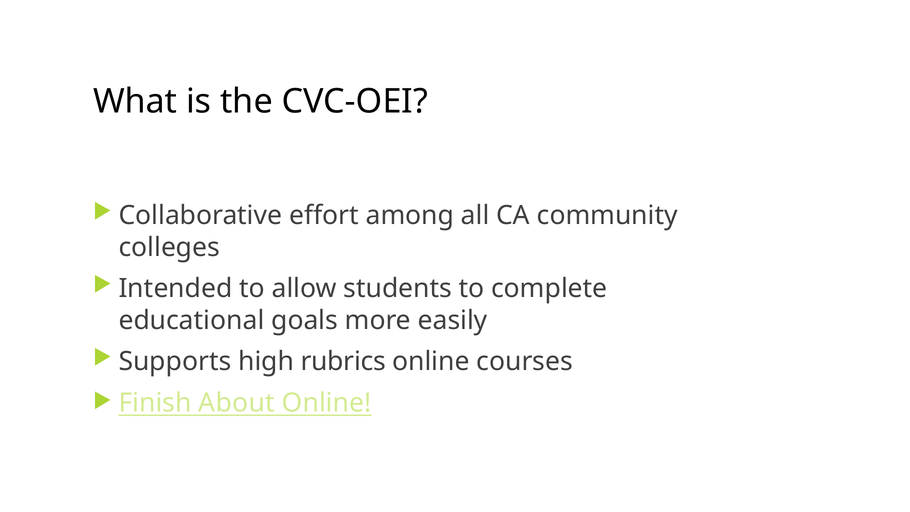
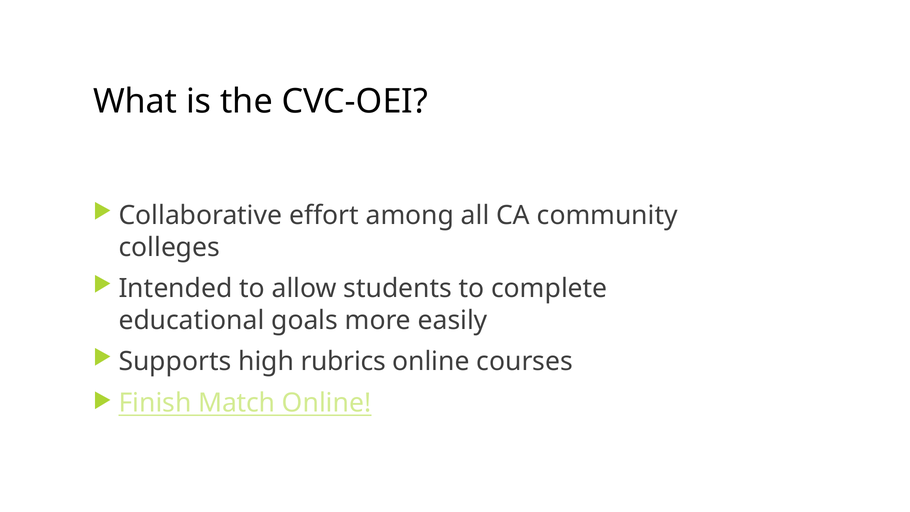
About: About -> Match (237, 403)
